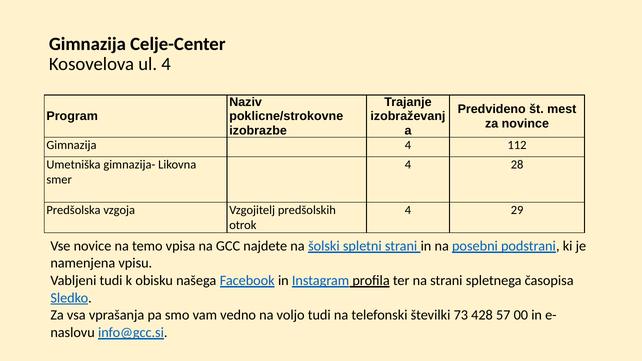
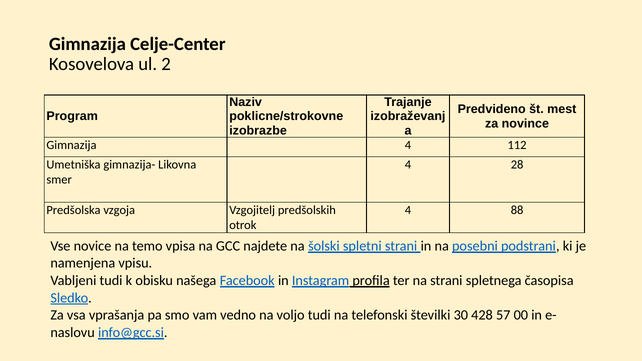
ul 4: 4 -> 2 (166, 64)
29: 29 -> 88 (517, 210)
73: 73 -> 30 (461, 315)
